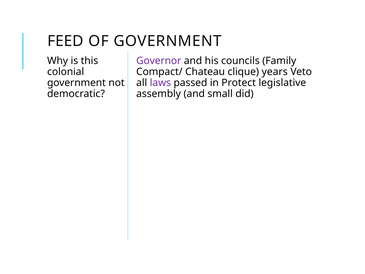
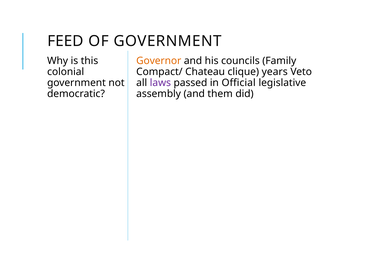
Governor colour: purple -> orange (159, 61)
Protect: Protect -> Official (239, 83)
small: small -> them (220, 94)
